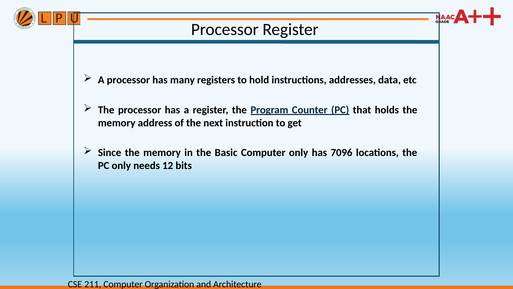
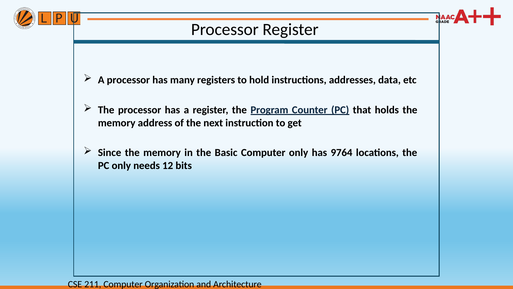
7096: 7096 -> 9764 (342, 153)
